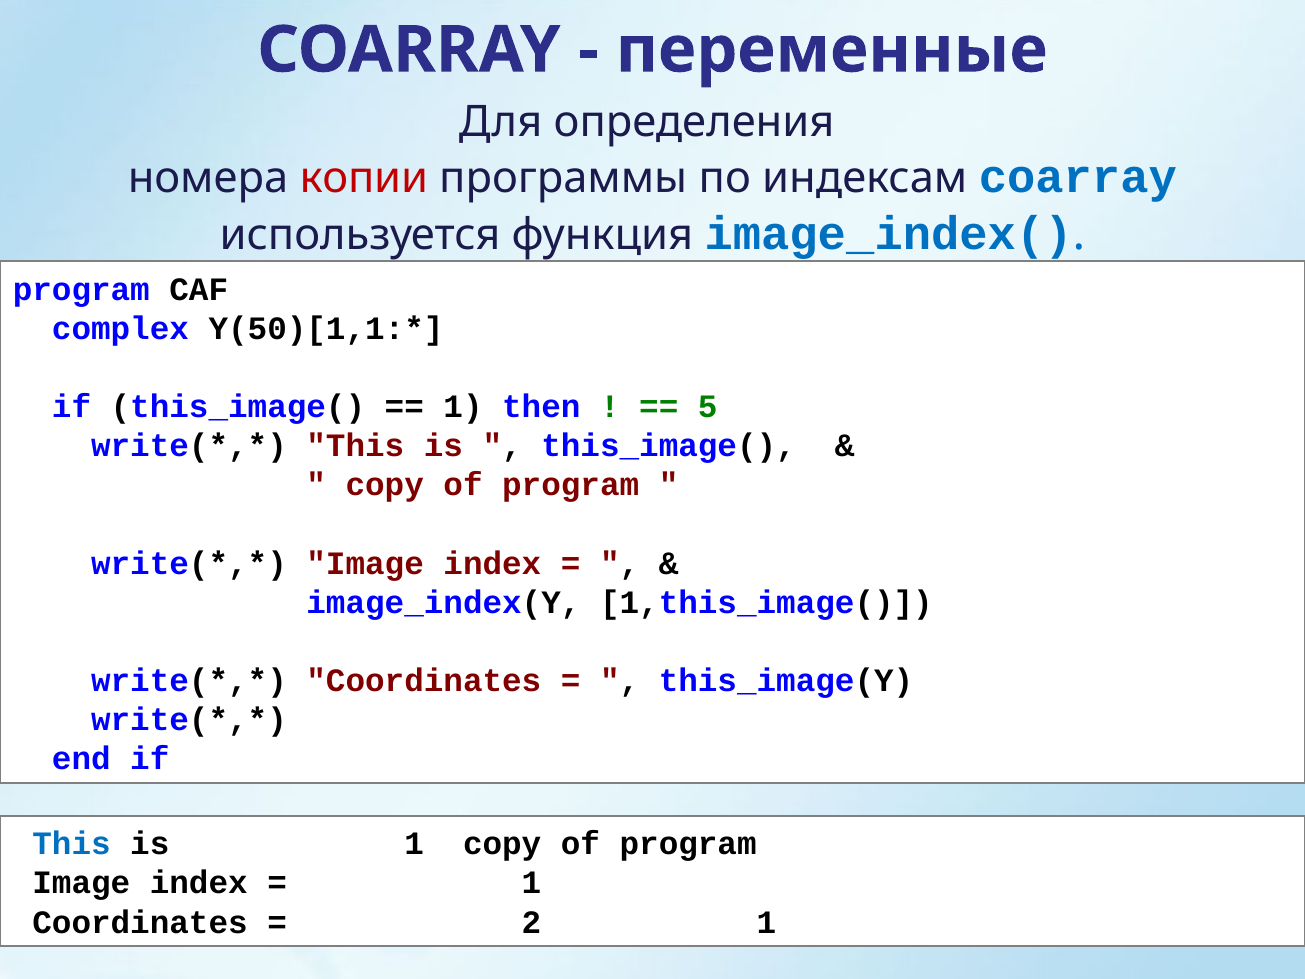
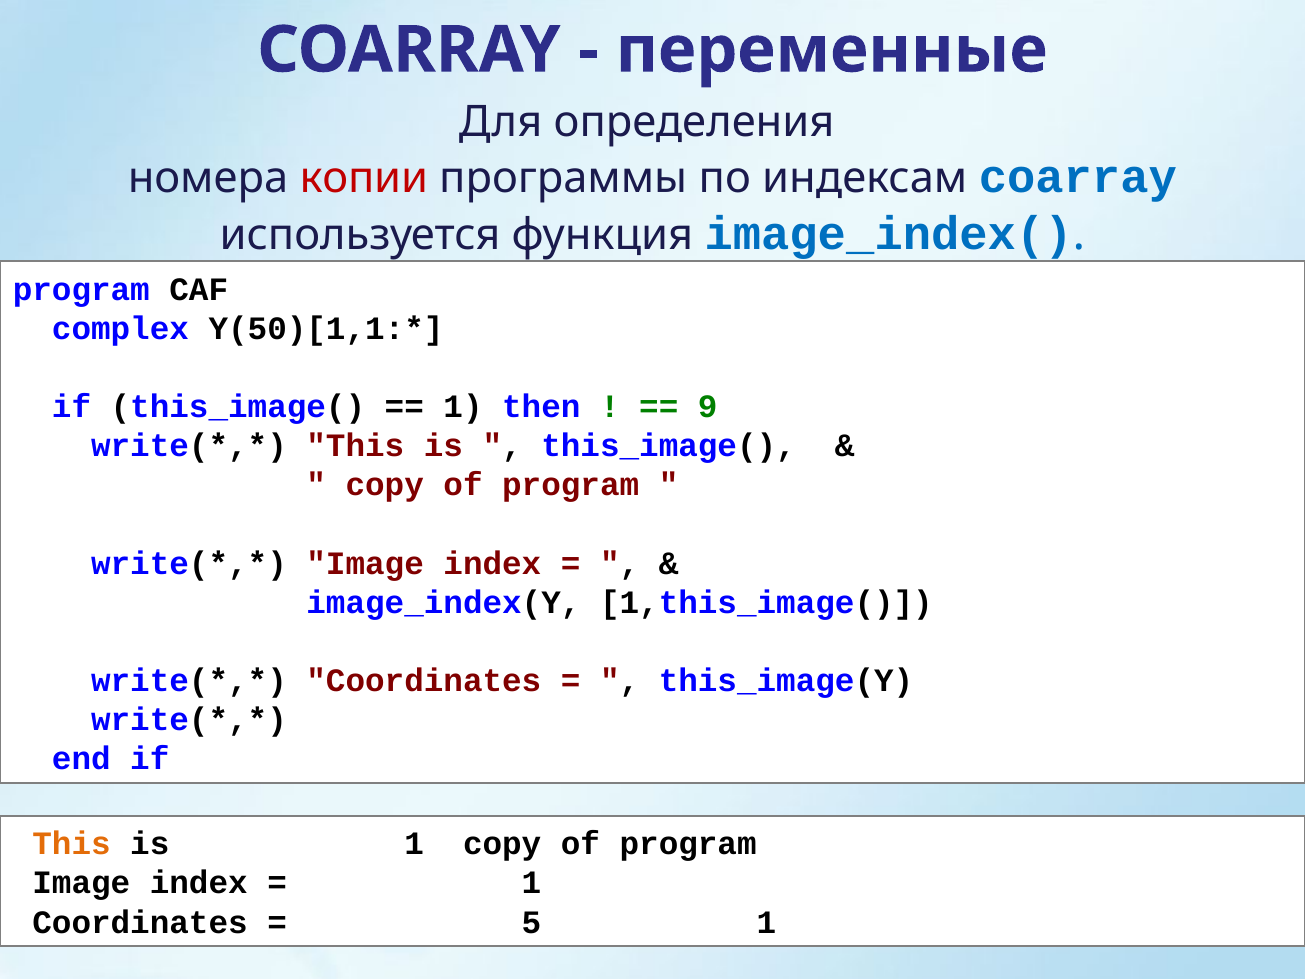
5: 5 -> 9 (708, 407)
This colour: blue -> orange (72, 844)
2: 2 -> 5 (532, 922)
